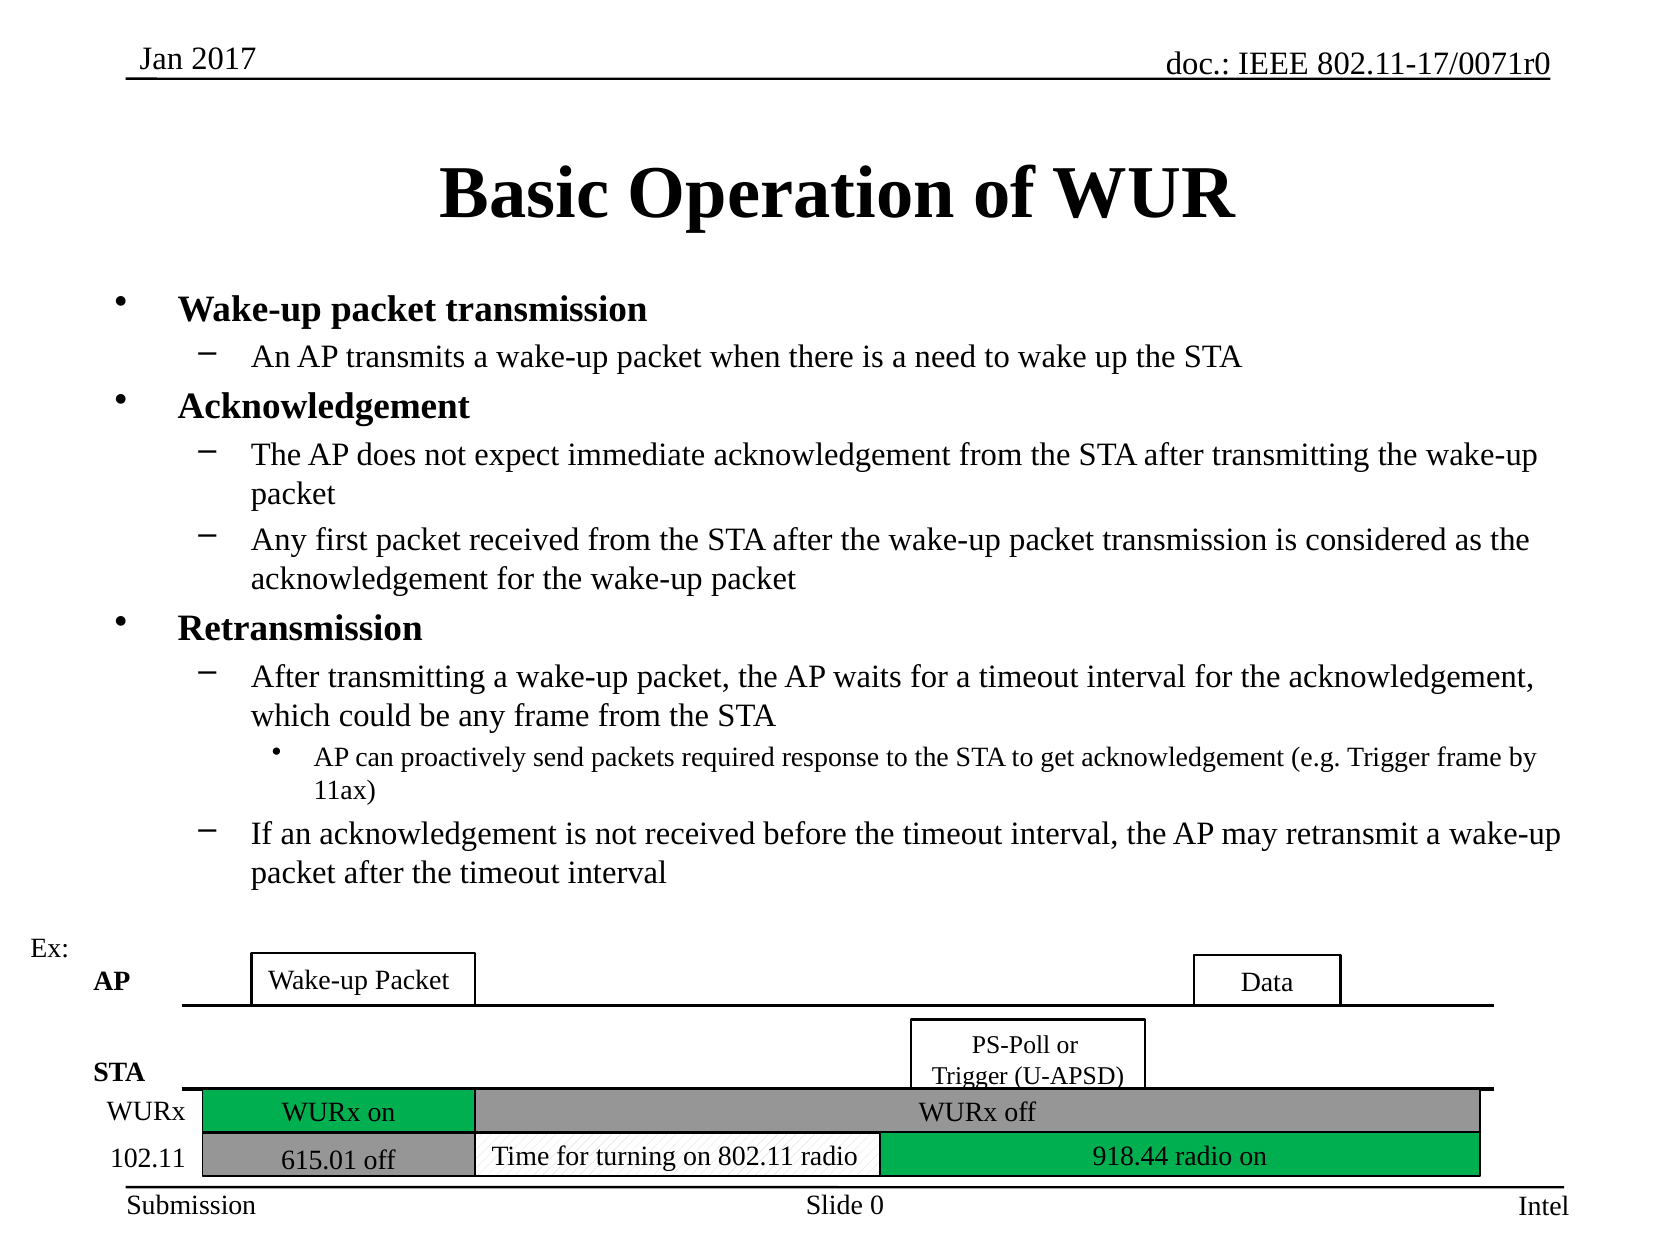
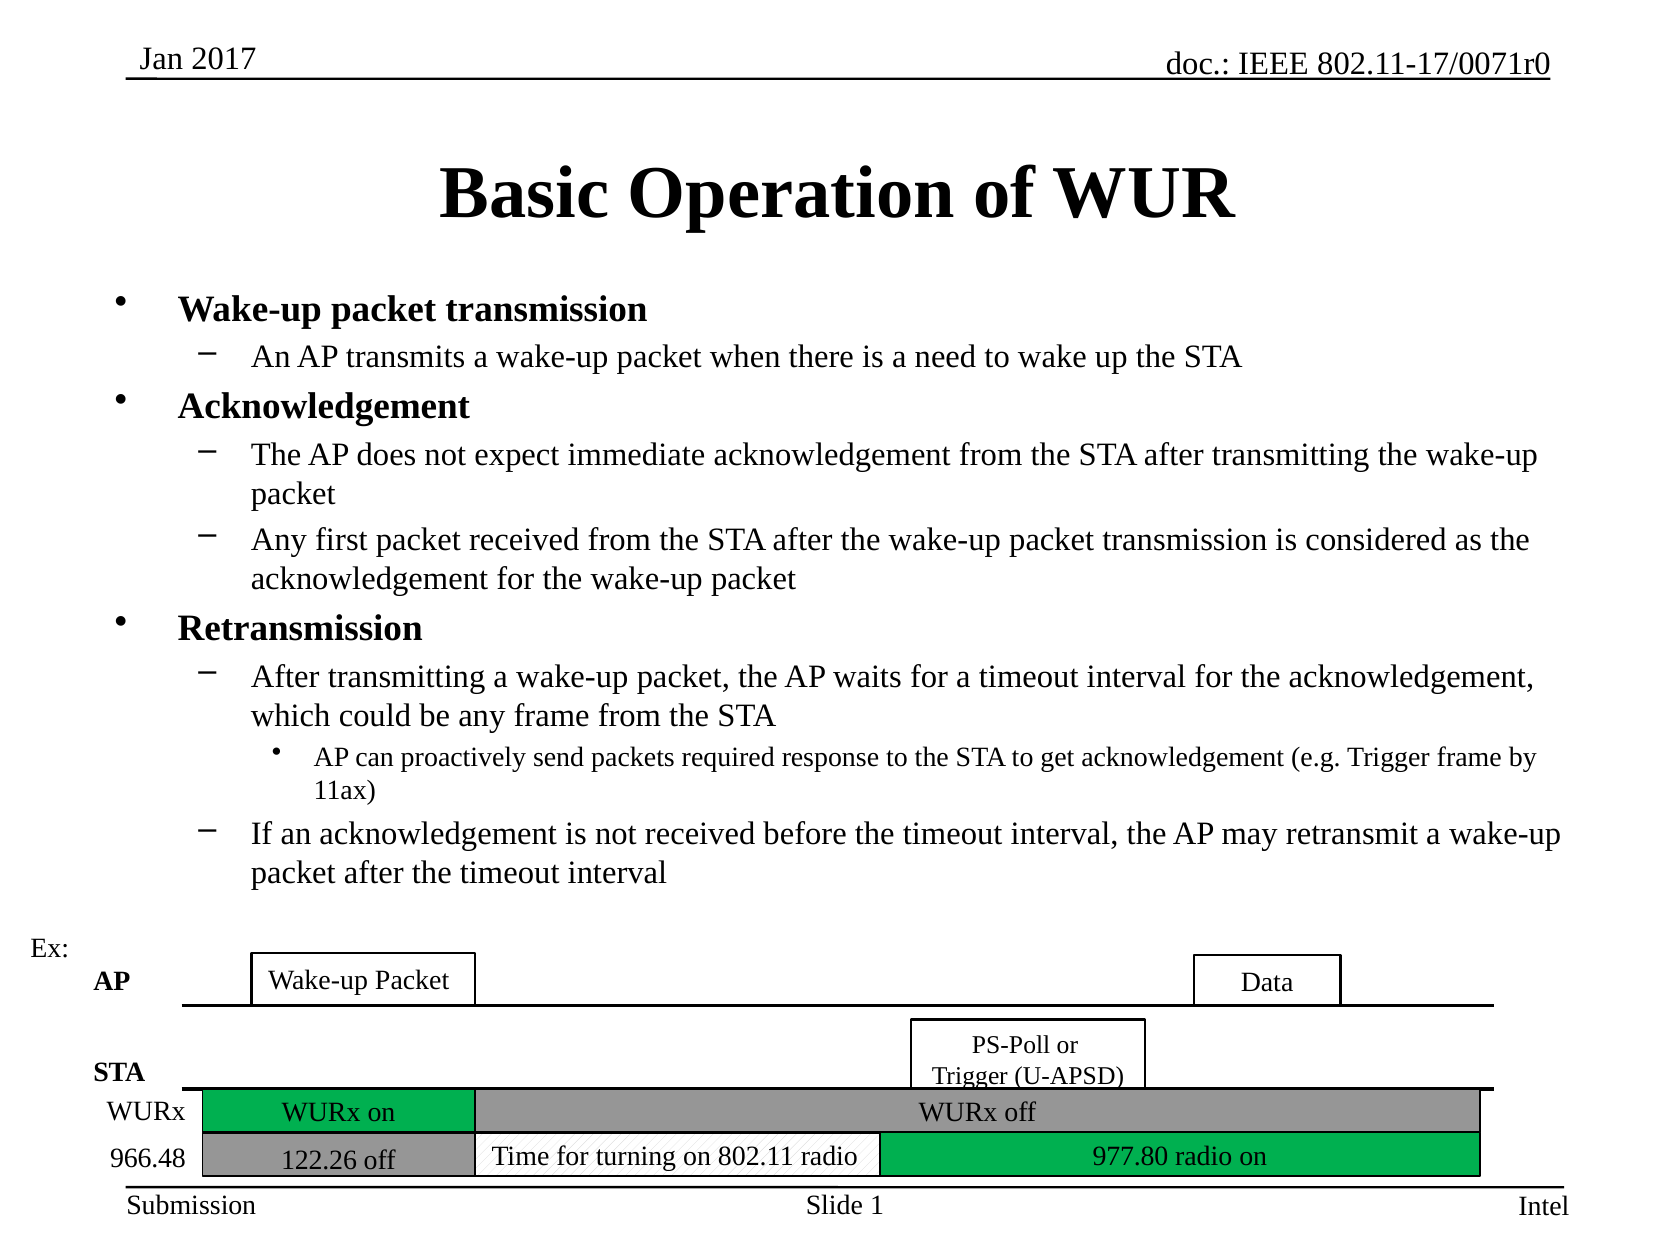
918.44: 918.44 -> 977.80 (1131, 1156)
102.11: 102.11 -> 966.48 (148, 1158)
615.01: 615.01 -> 122.26 (319, 1160)
0: 0 -> 1 (877, 1206)
